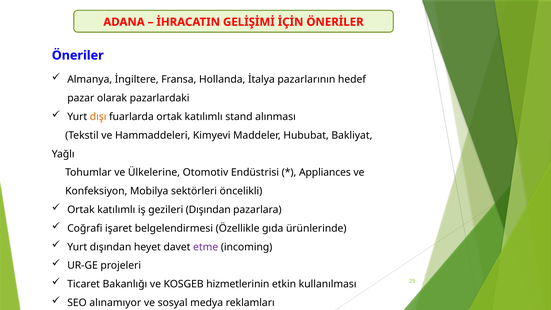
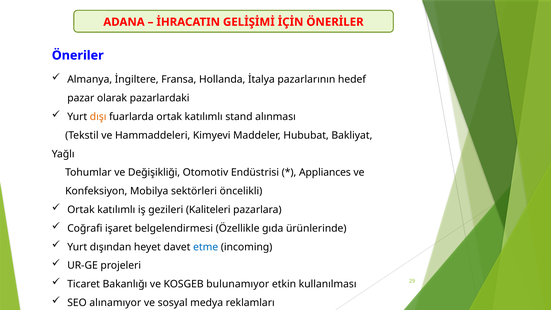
Ülkelerine: Ülkelerine -> Değişikliği (154, 172)
gezileri Dışından: Dışından -> Kaliteleri (208, 210)
etme colour: purple -> blue (206, 247)
hizmetlerinin: hizmetlerinin -> bulunamıyor (238, 284)
